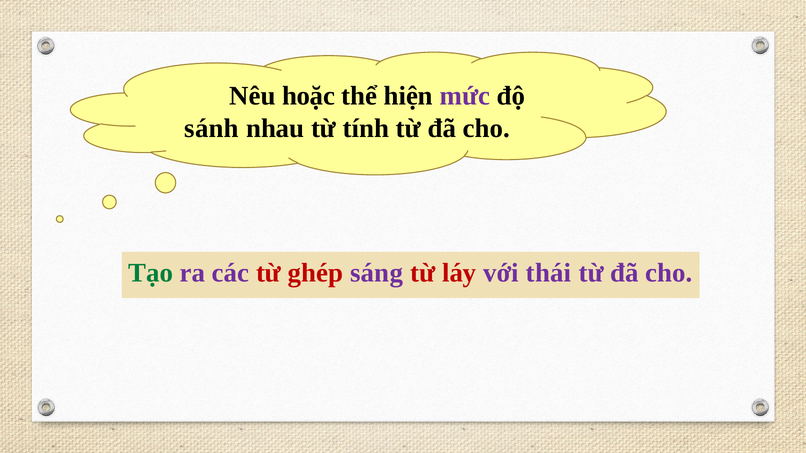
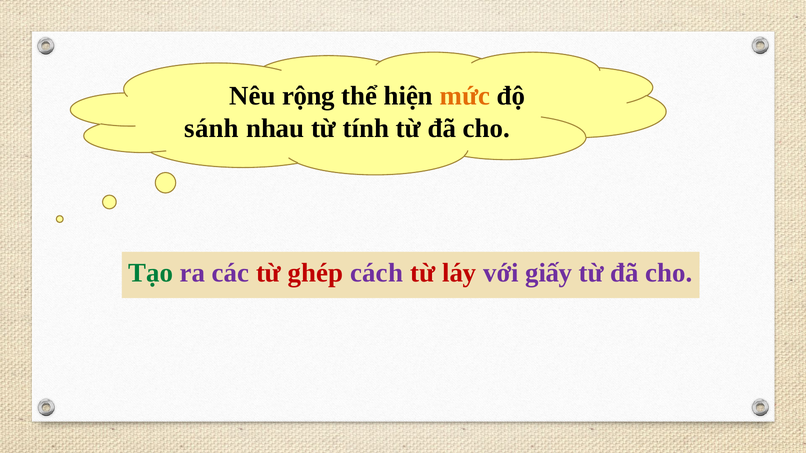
hoặc: hoặc -> rộng (308, 96)
mức colour: purple -> orange (465, 96)
sáng: sáng -> cách (377, 273)
thái: thái -> giấy (549, 273)
